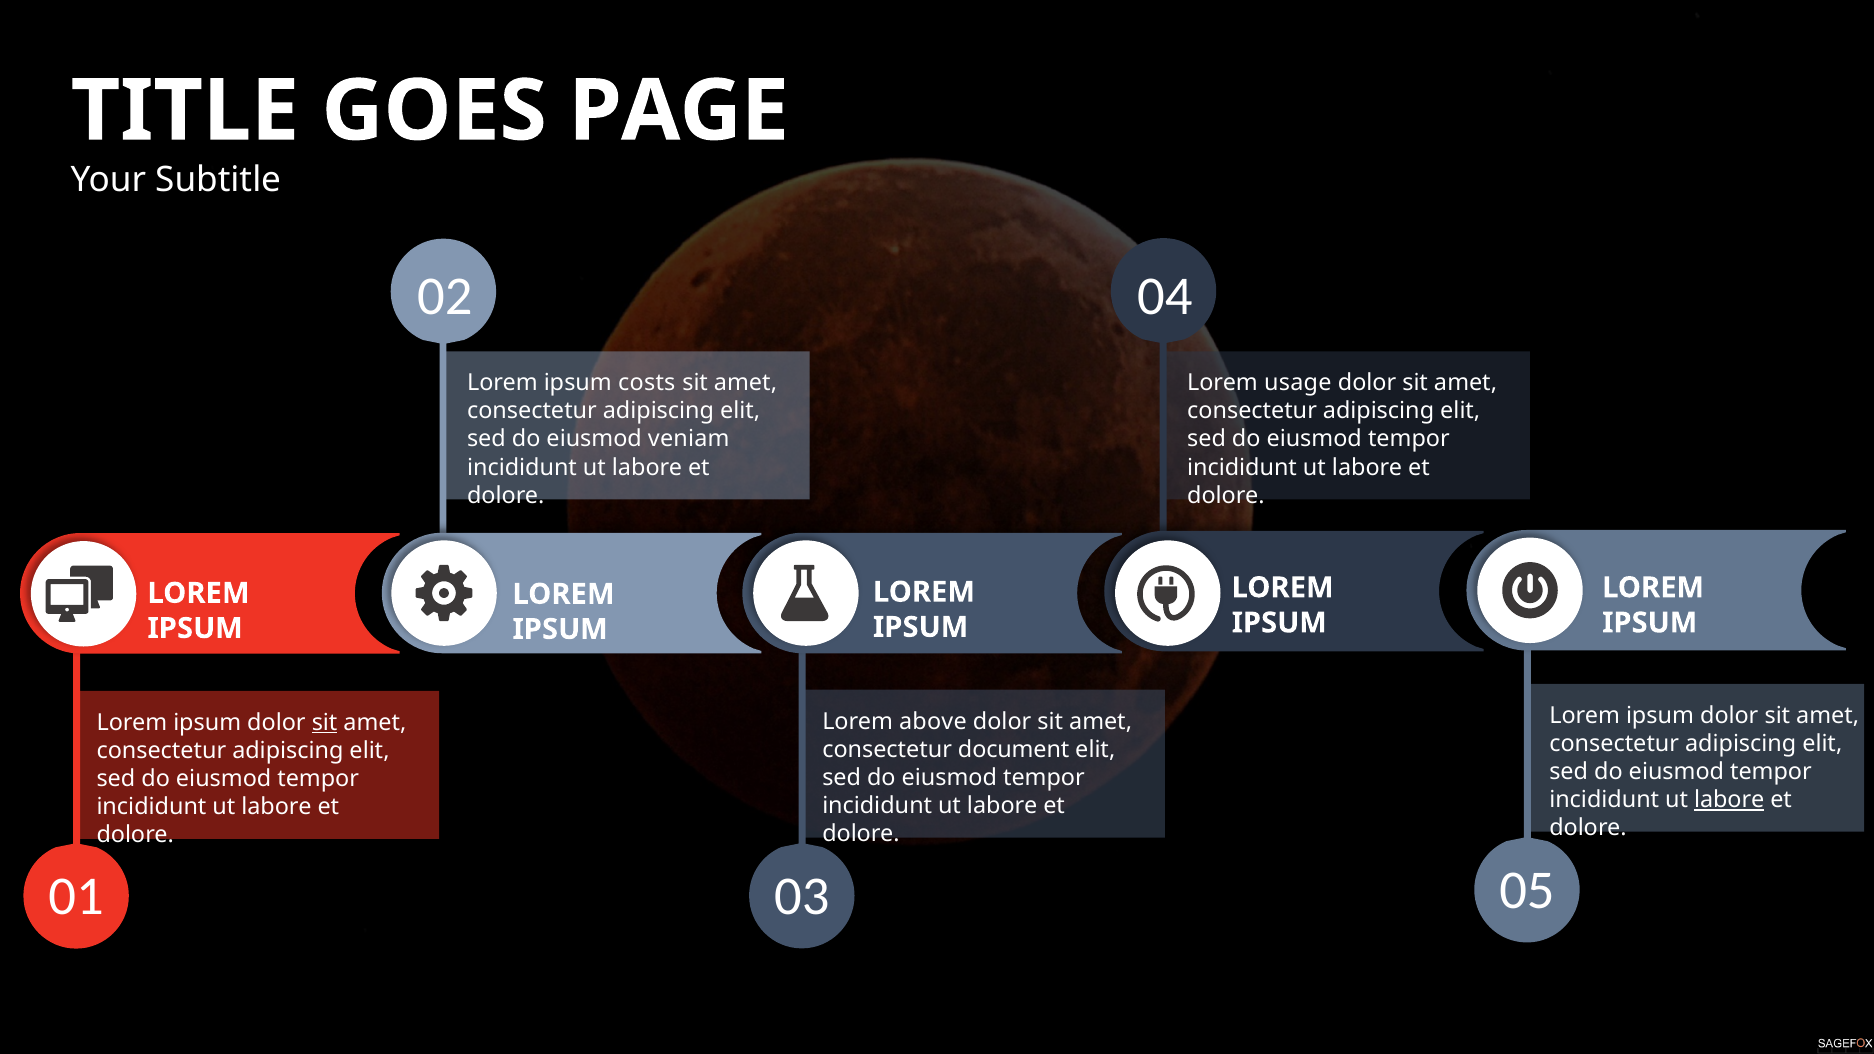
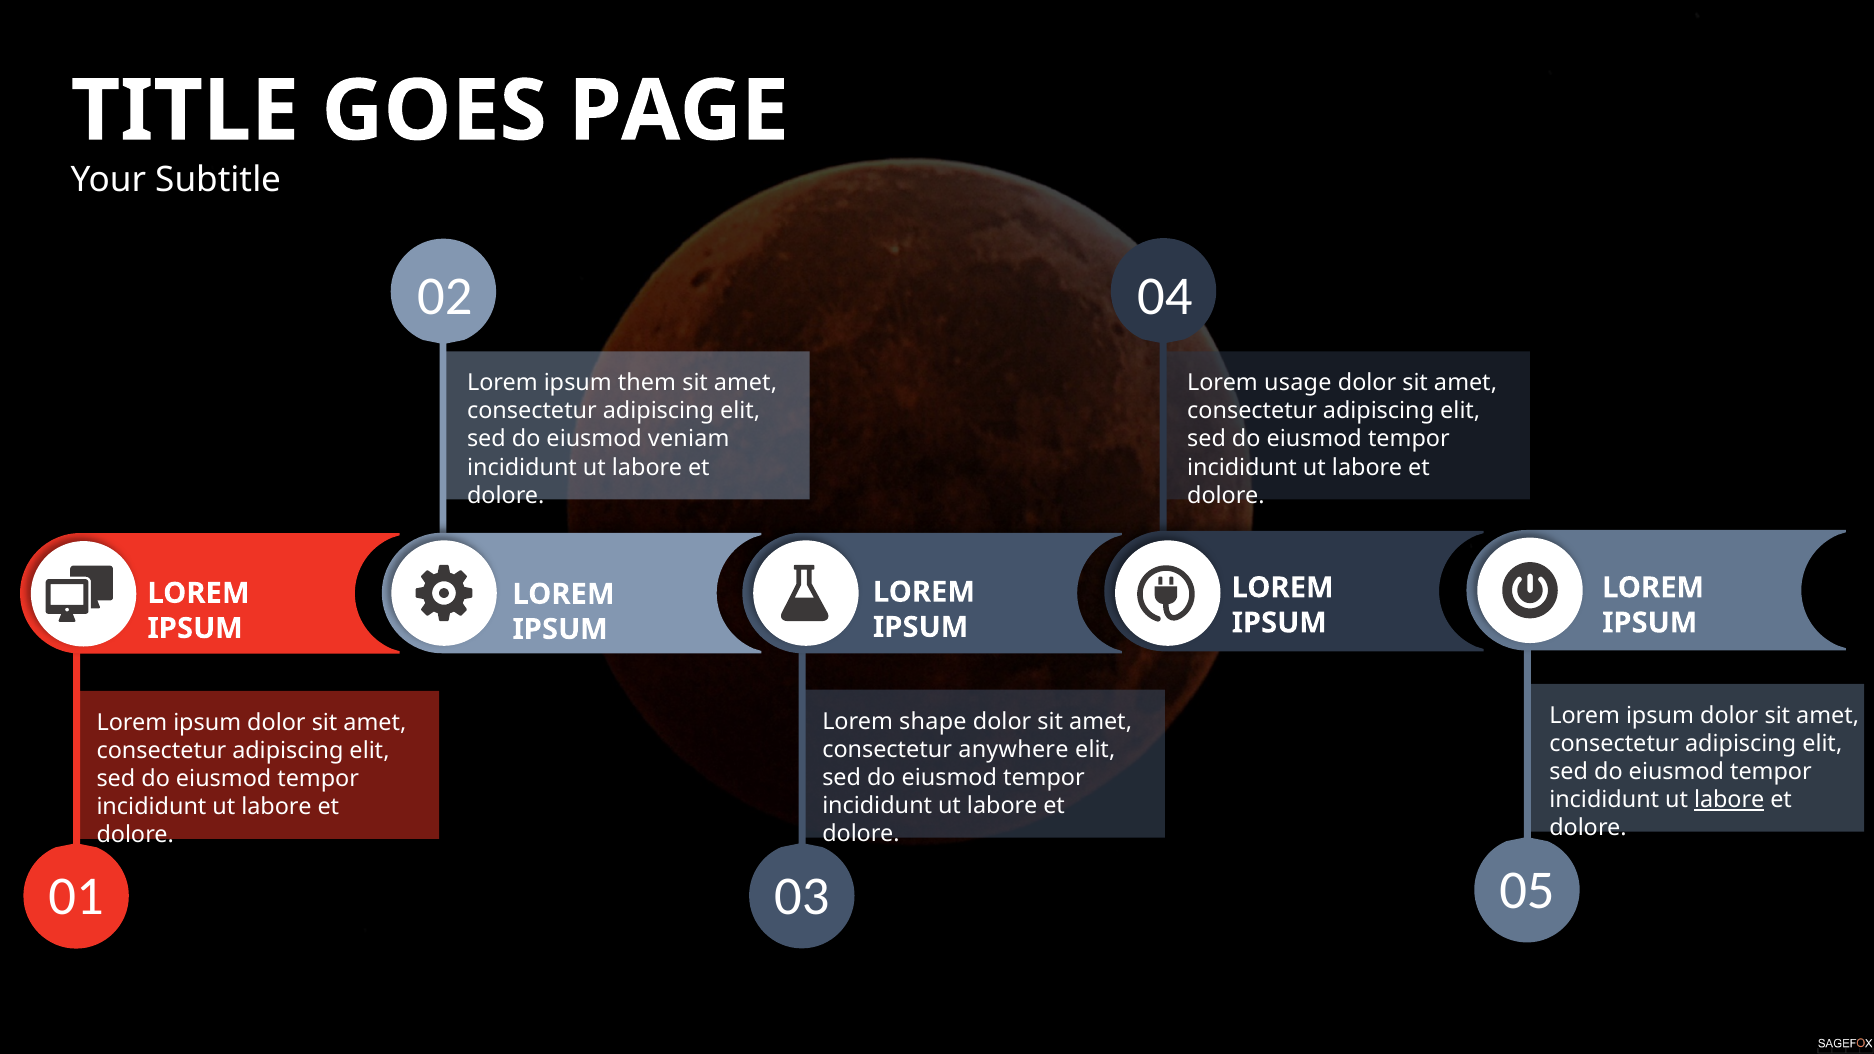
costs: costs -> them (647, 383)
above: above -> shape (933, 721)
sit underline: present -> none (325, 723)
document: document -> anywhere (1013, 750)
